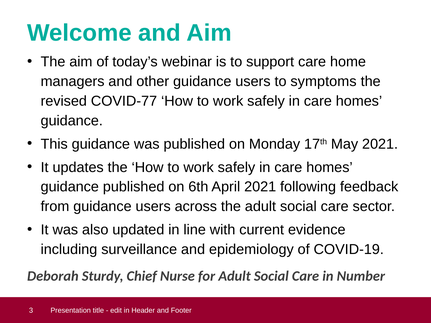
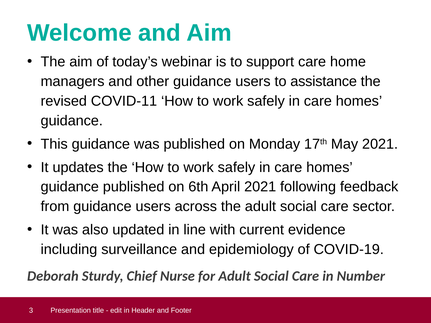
symptoms: symptoms -> assistance (324, 82)
COVID-77: COVID-77 -> COVID-11 (124, 101)
